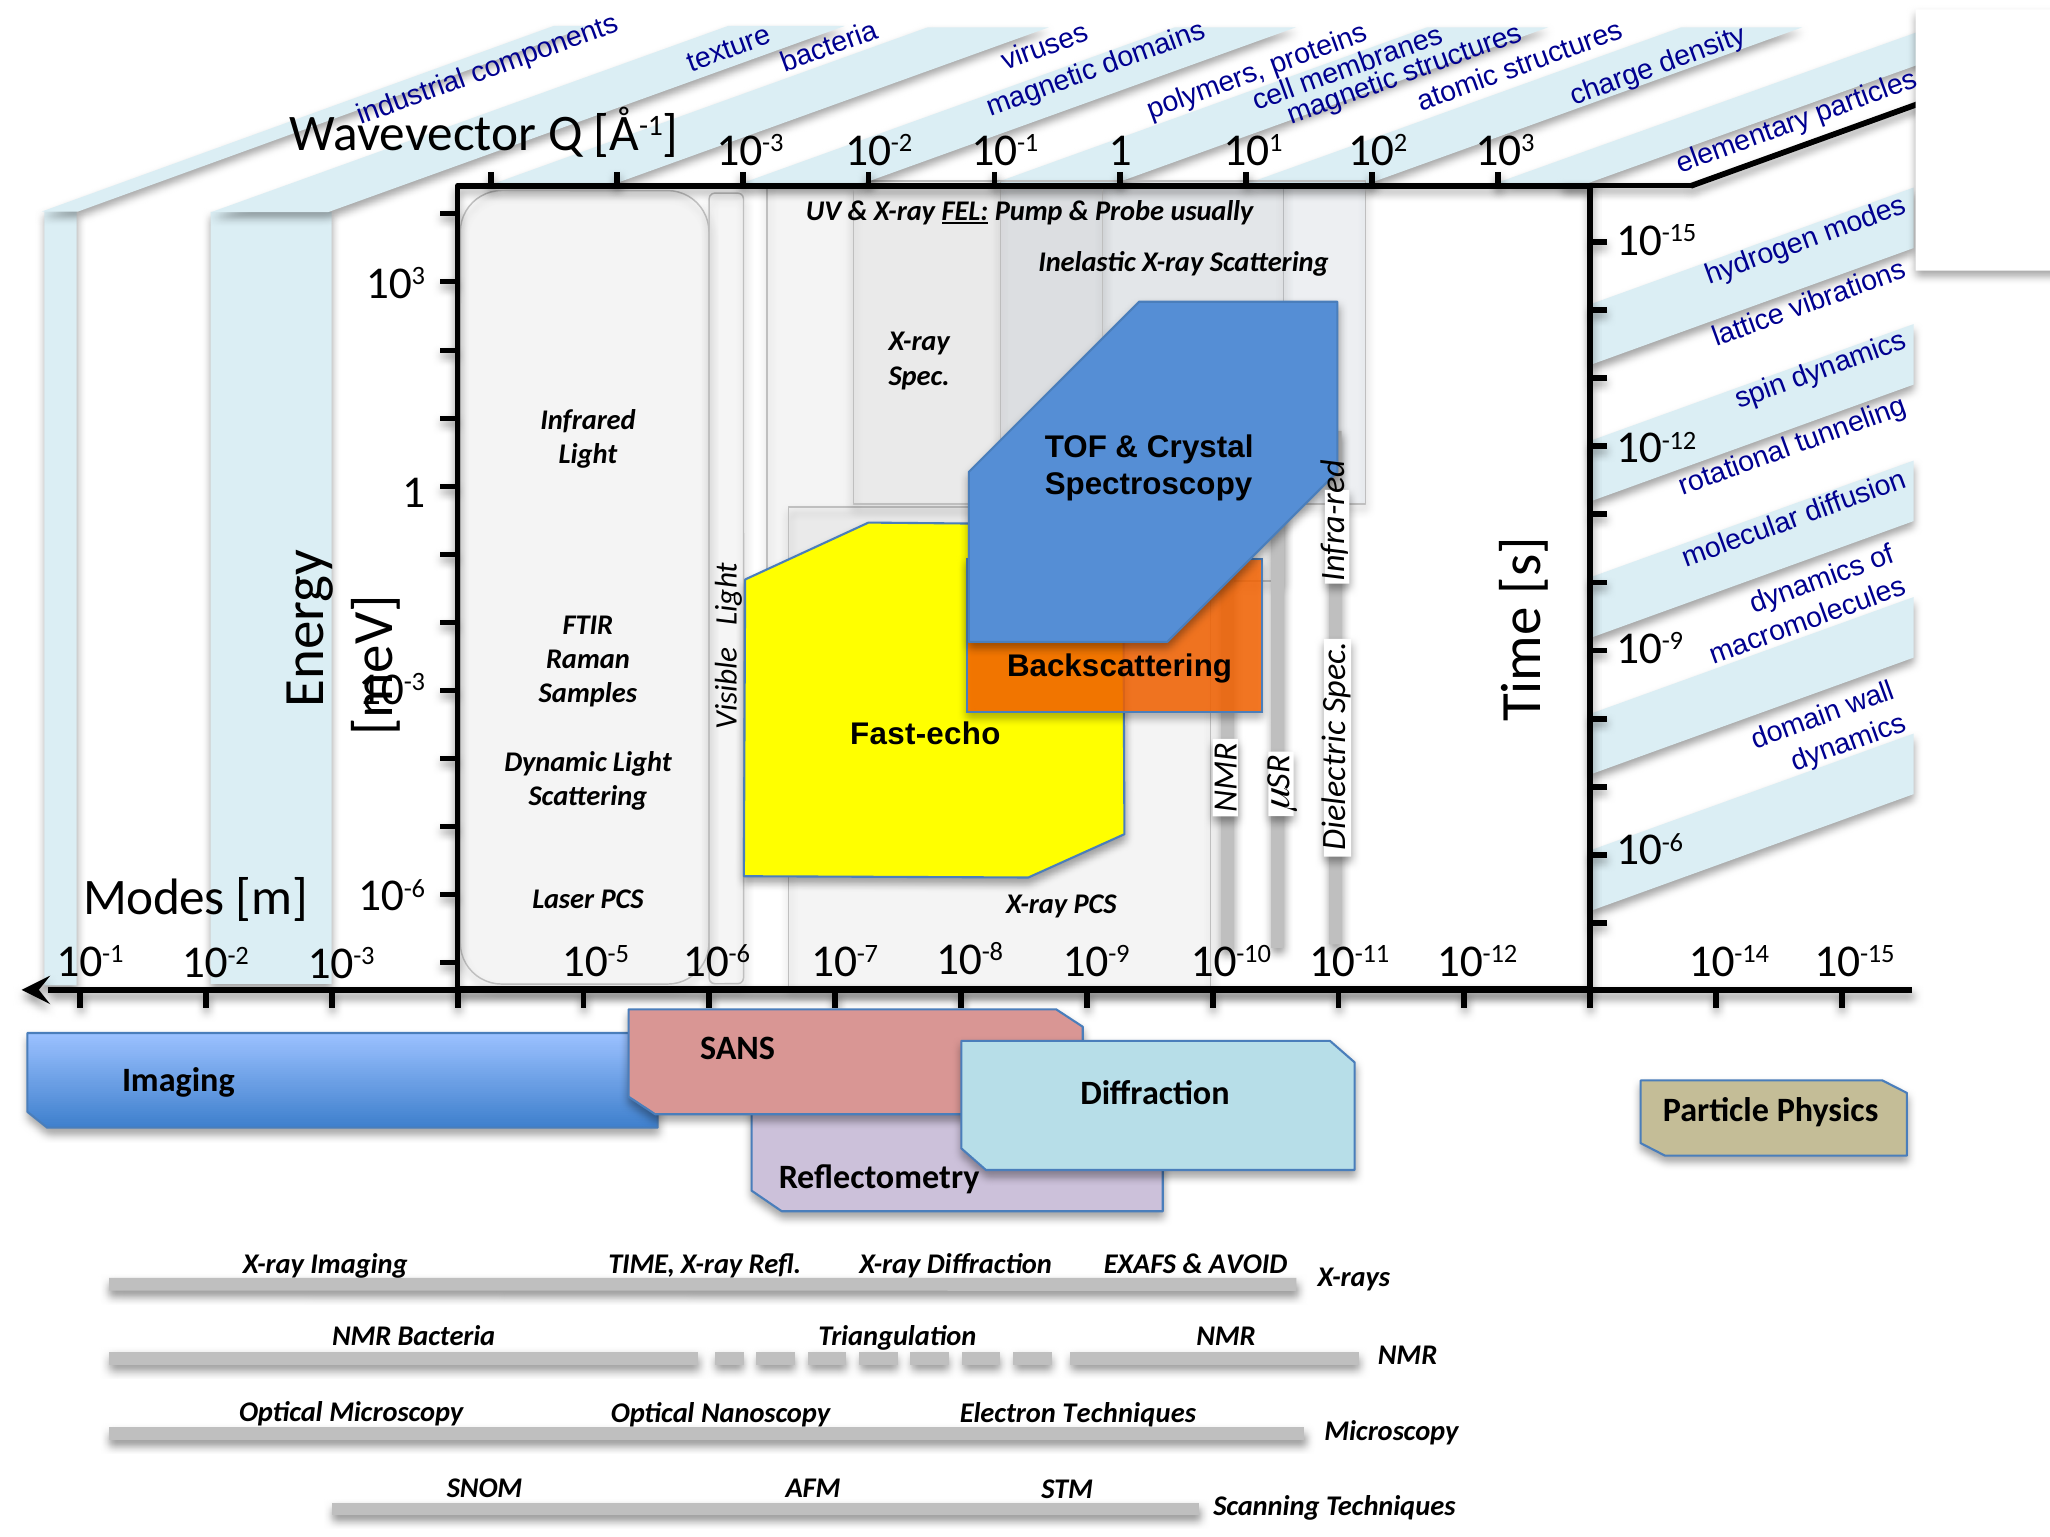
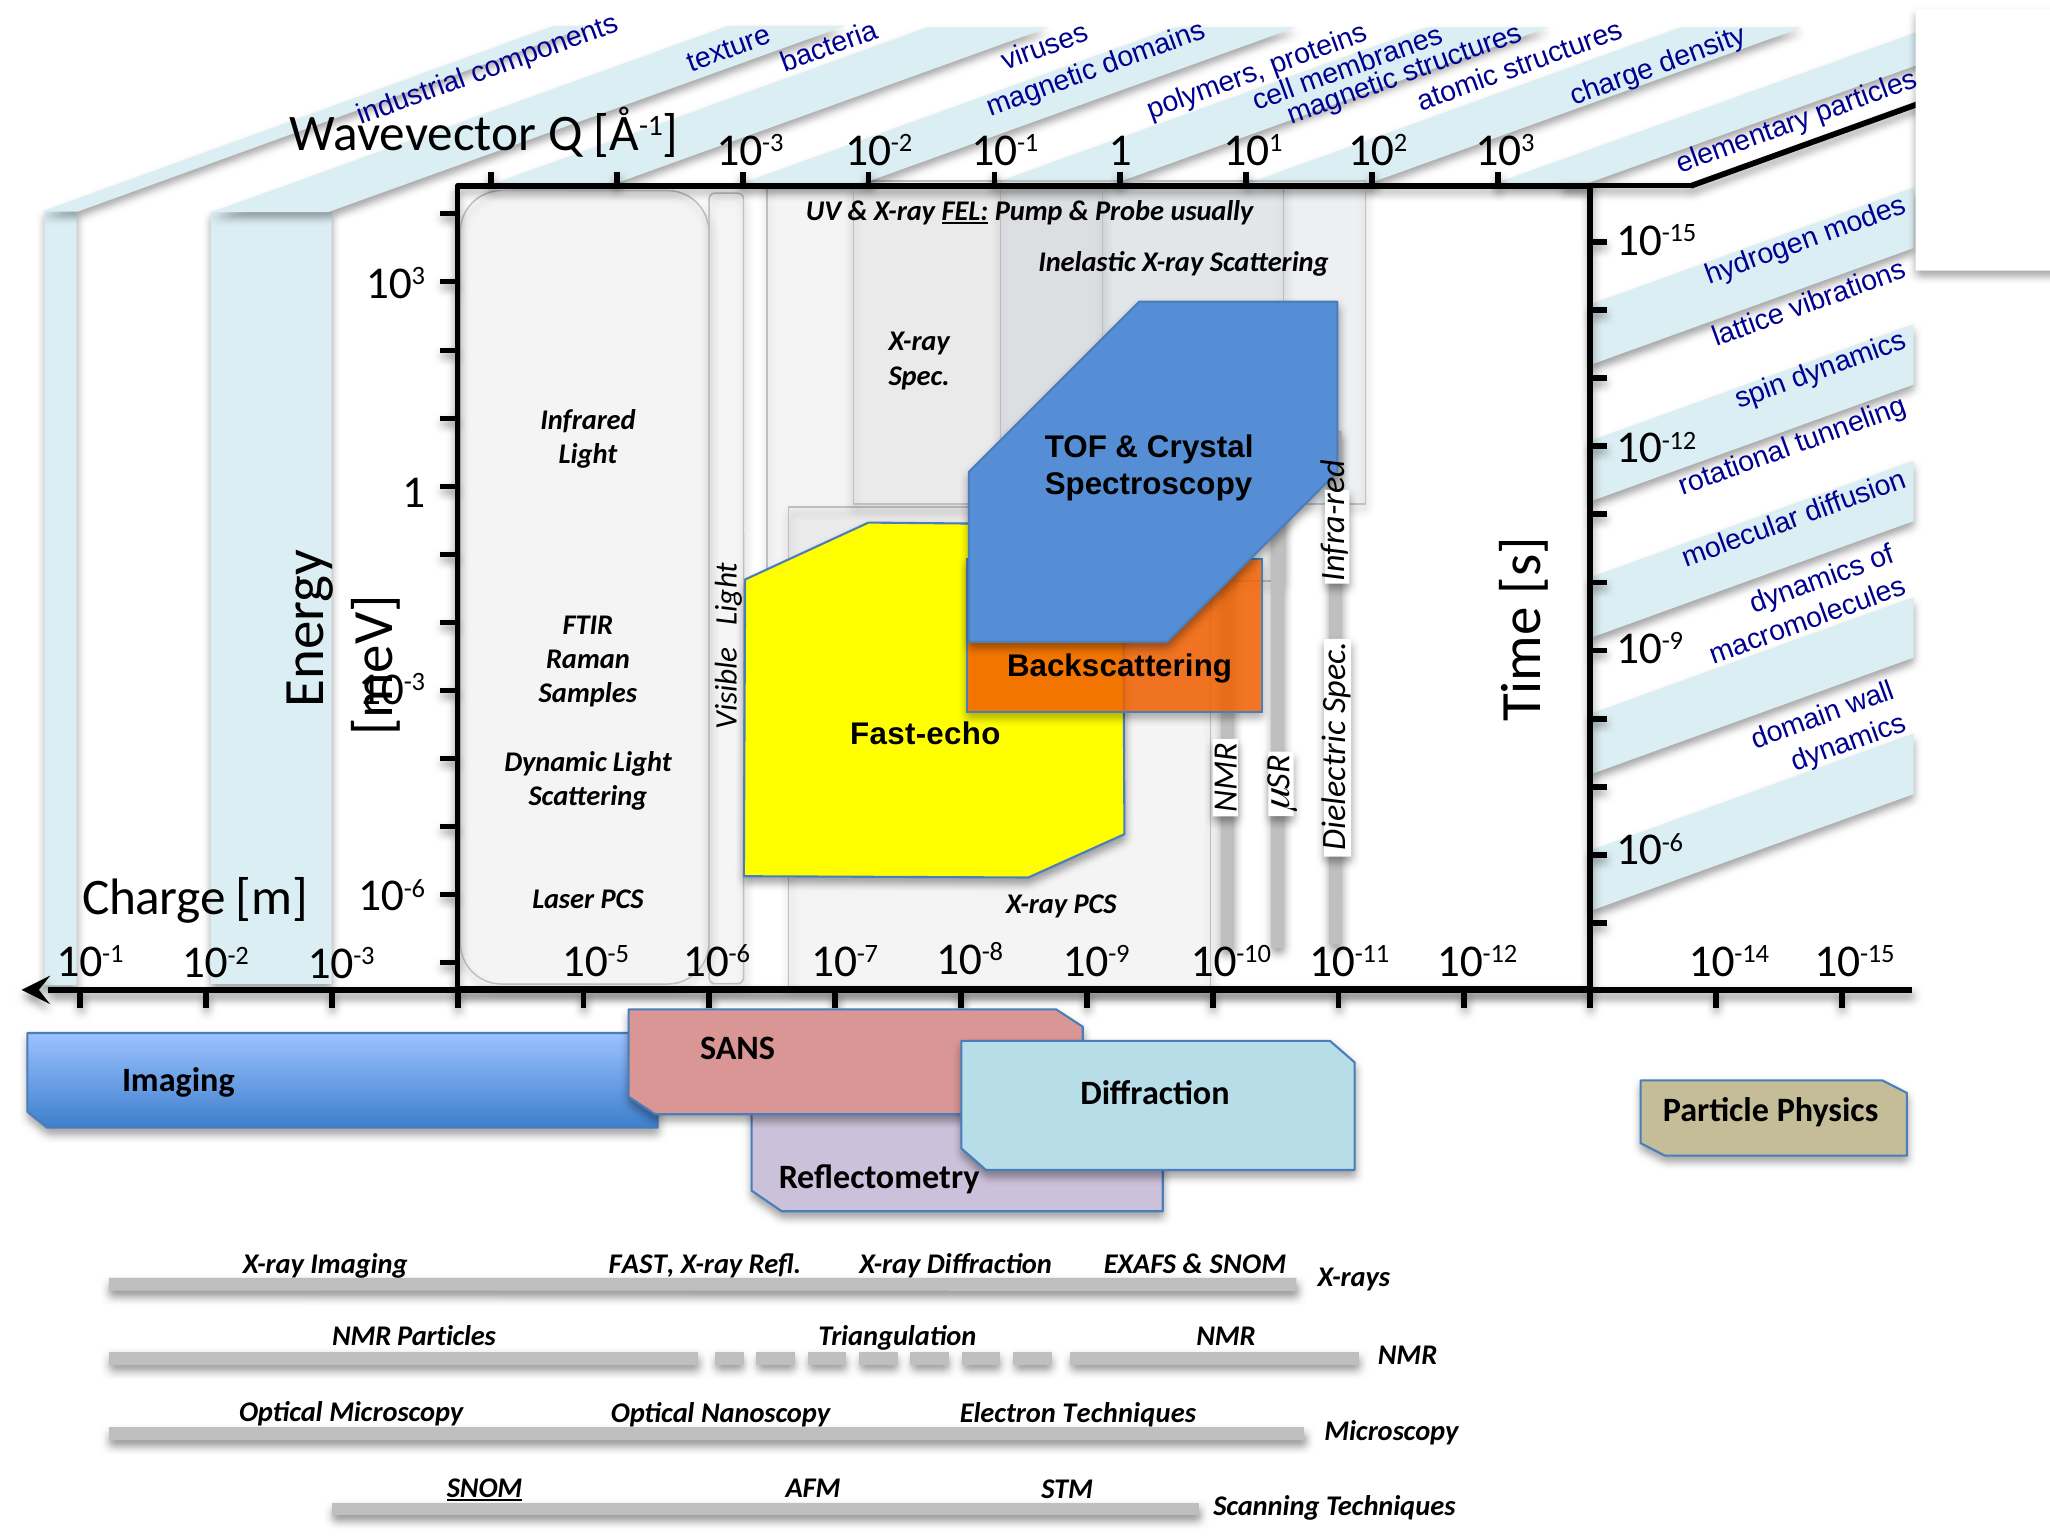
Modes: Modes -> Charge (154, 898)
TIME: TIME -> FAST (641, 1264)
AVOID: AVOID -> SNOM (1248, 1264)
NMR Bacteria: Bacteria -> Particles (446, 1336)
SNOM underline: none -> present (485, 1488)
